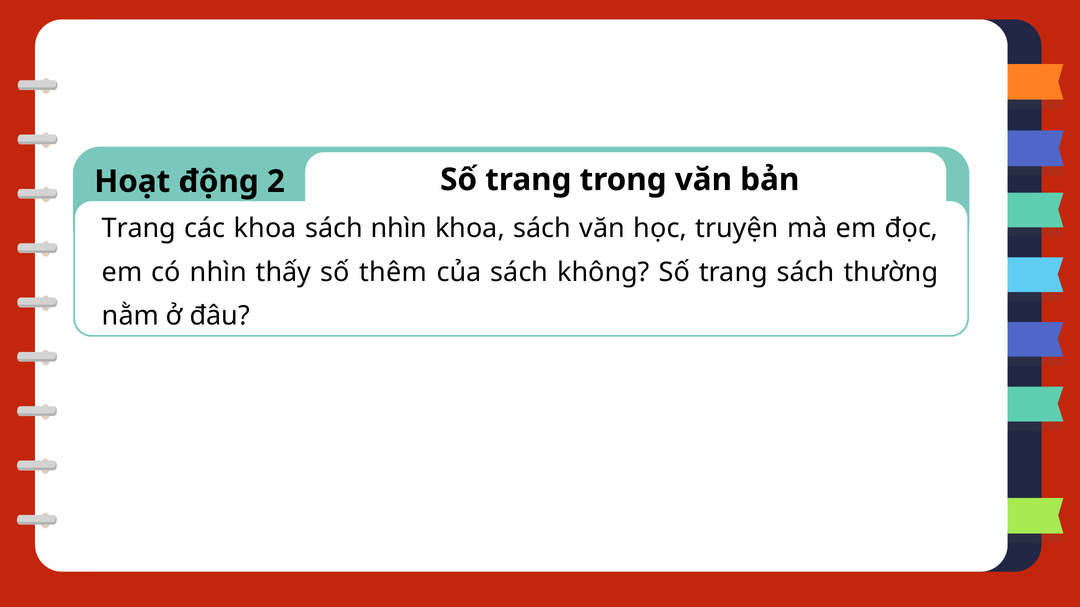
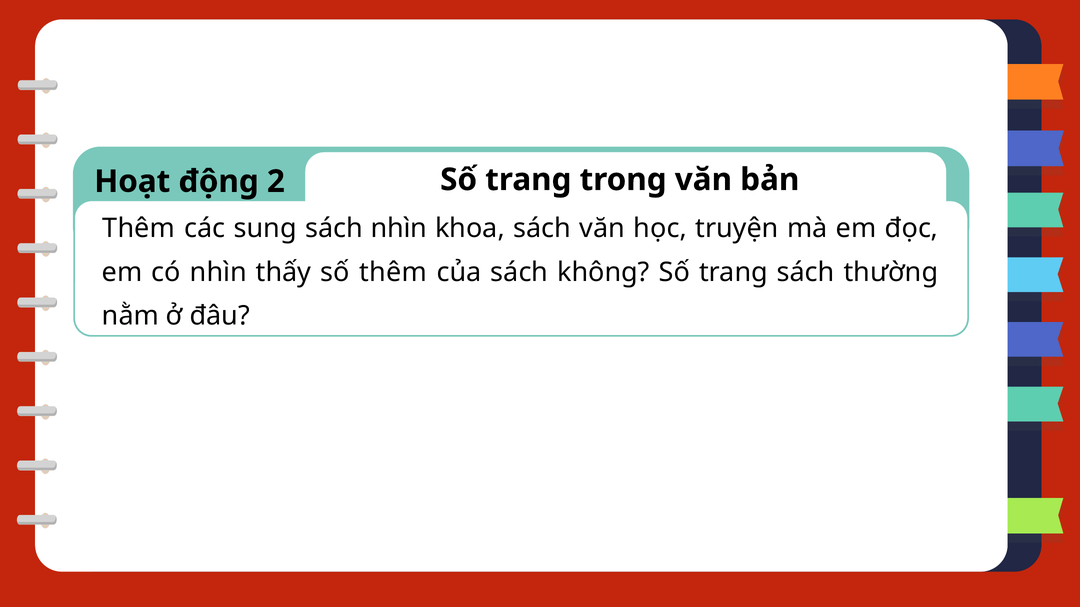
Trang: Trang -> Thêm (139, 229)
các khoa: khoa -> sung (265, 229)
